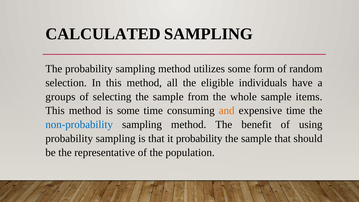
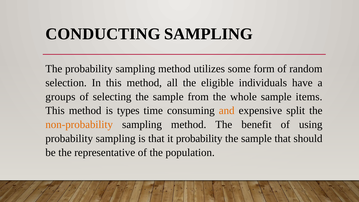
CALCULATED: CALCULATED -> CONDUCTING (103, 34)
is some: some -> types (128, 111)
expensive time: time -> split (296, 111)
non-probability colour: blue -> orange (79, 125)
